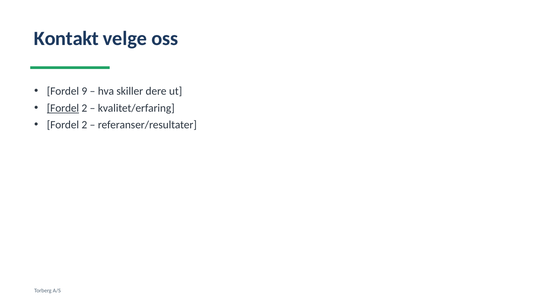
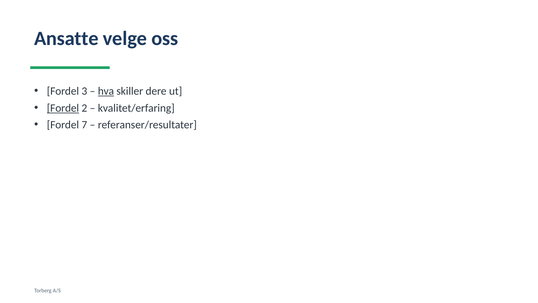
Kontakt: Kontakt -> Ansatte (66, 38)
9: 9 -> 3 (84, 91)
hva underline: none -> present (106, 91)
2: 2 -> 7 (84, 125)
